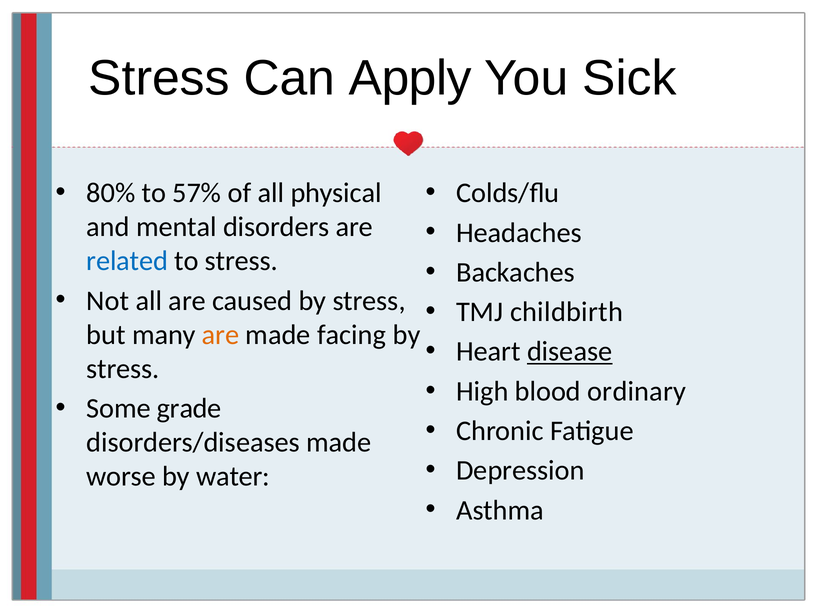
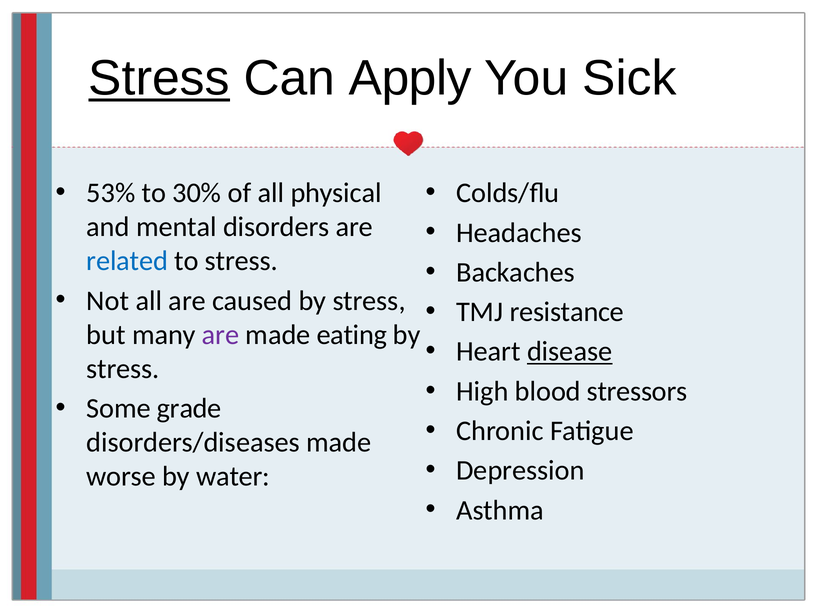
Stress underline: none -> present (159, 78)
80%: 80% -> 53% (111, 193)
57%: 57% -> 30% (197, 193)
childbirth: childbirth -> resistance (567, 312)
are colour: orange -> purple (221, 335)
facing: facing -> eating (352, 335)
ordinary: ordinary -> stressors (637, 392)
